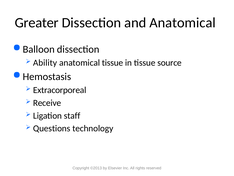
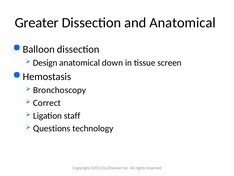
Ability: Ability -> Design (45, 63)
anatomical tissue: tissue -> down (112, 63)
source: source -> screen (170, 63)
Extracorporeal: Extracorporeal -> Bronchoscopy (60, 90)
Receive: Receive -> Correct (47, 103)
